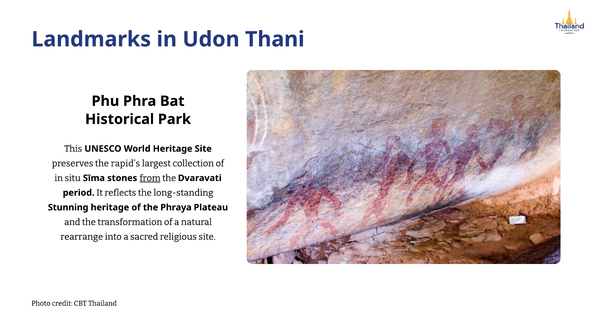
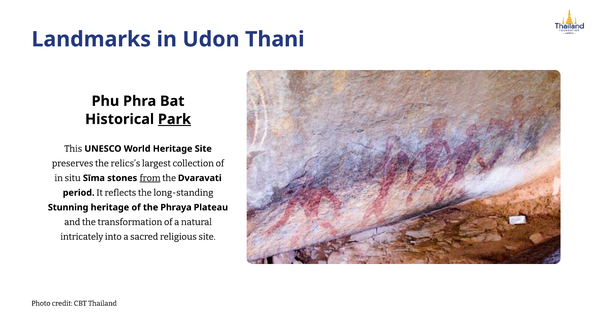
Park underline: none -> present (174, 119)
rapid’s: rapid’s -> relics’s (125, 163)
rearrange: rearrange -> intricately (82, 237)
